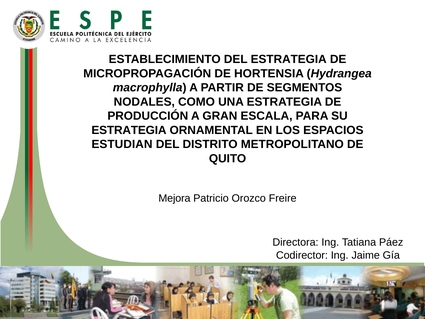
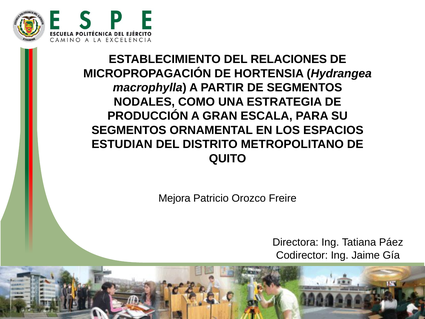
DEL ESTRATEGIA: ESTRATEGIA -> RELACIONES (289, 59)
ESTRATEGIA: ESTRATEGIA -> SEGMENTOS (129, 130)
